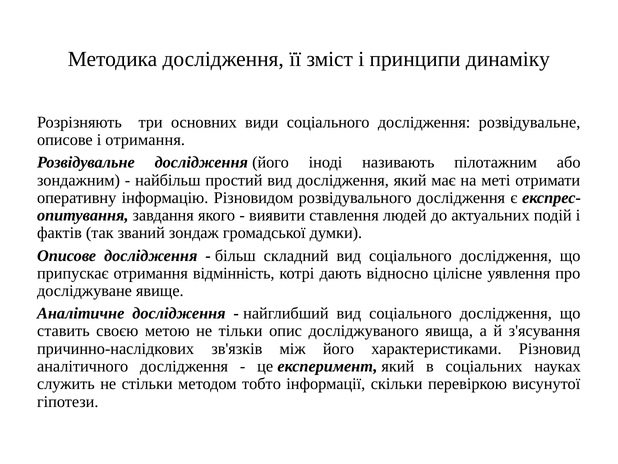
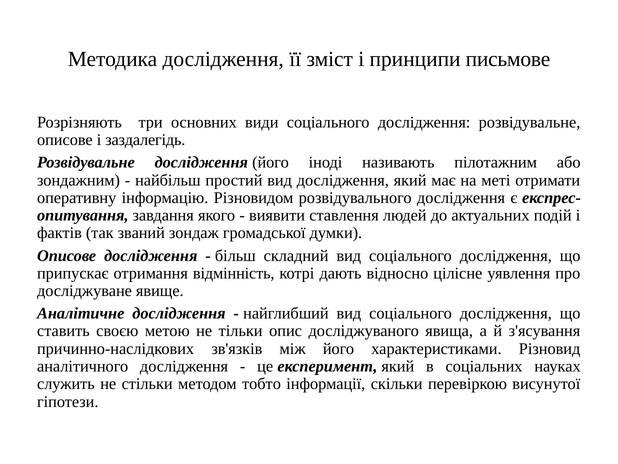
динаміку: динаміку -> письмове (508, 59)
і отримання: отримання -> заздалегідь (145, 140)
